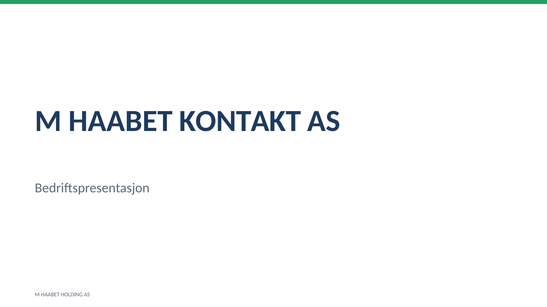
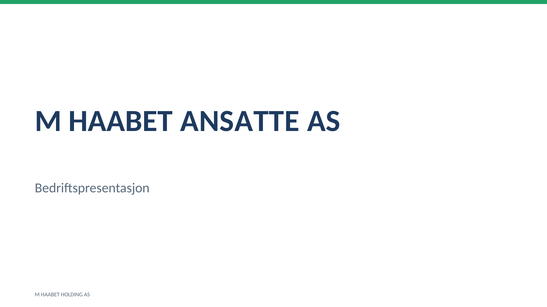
KONTAKT: KONTAKT -> ANSATTE (240, 121)
